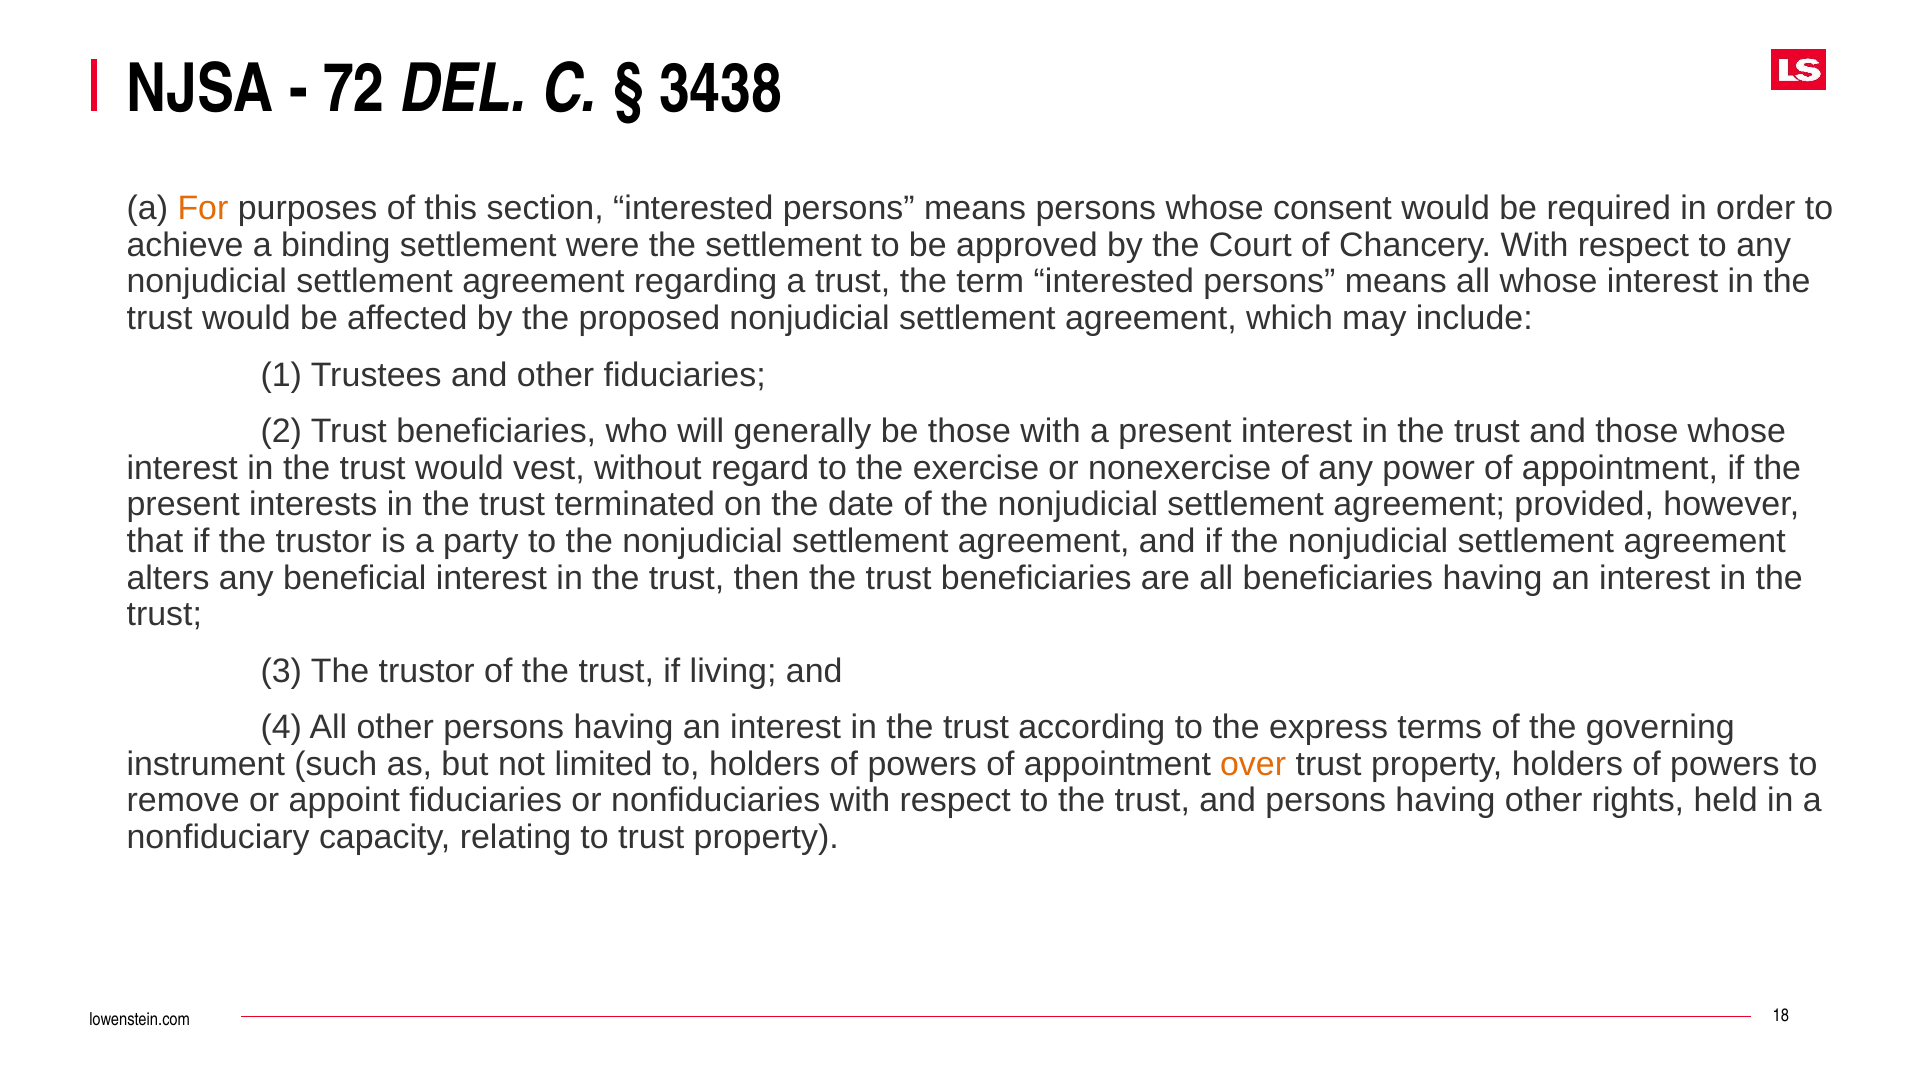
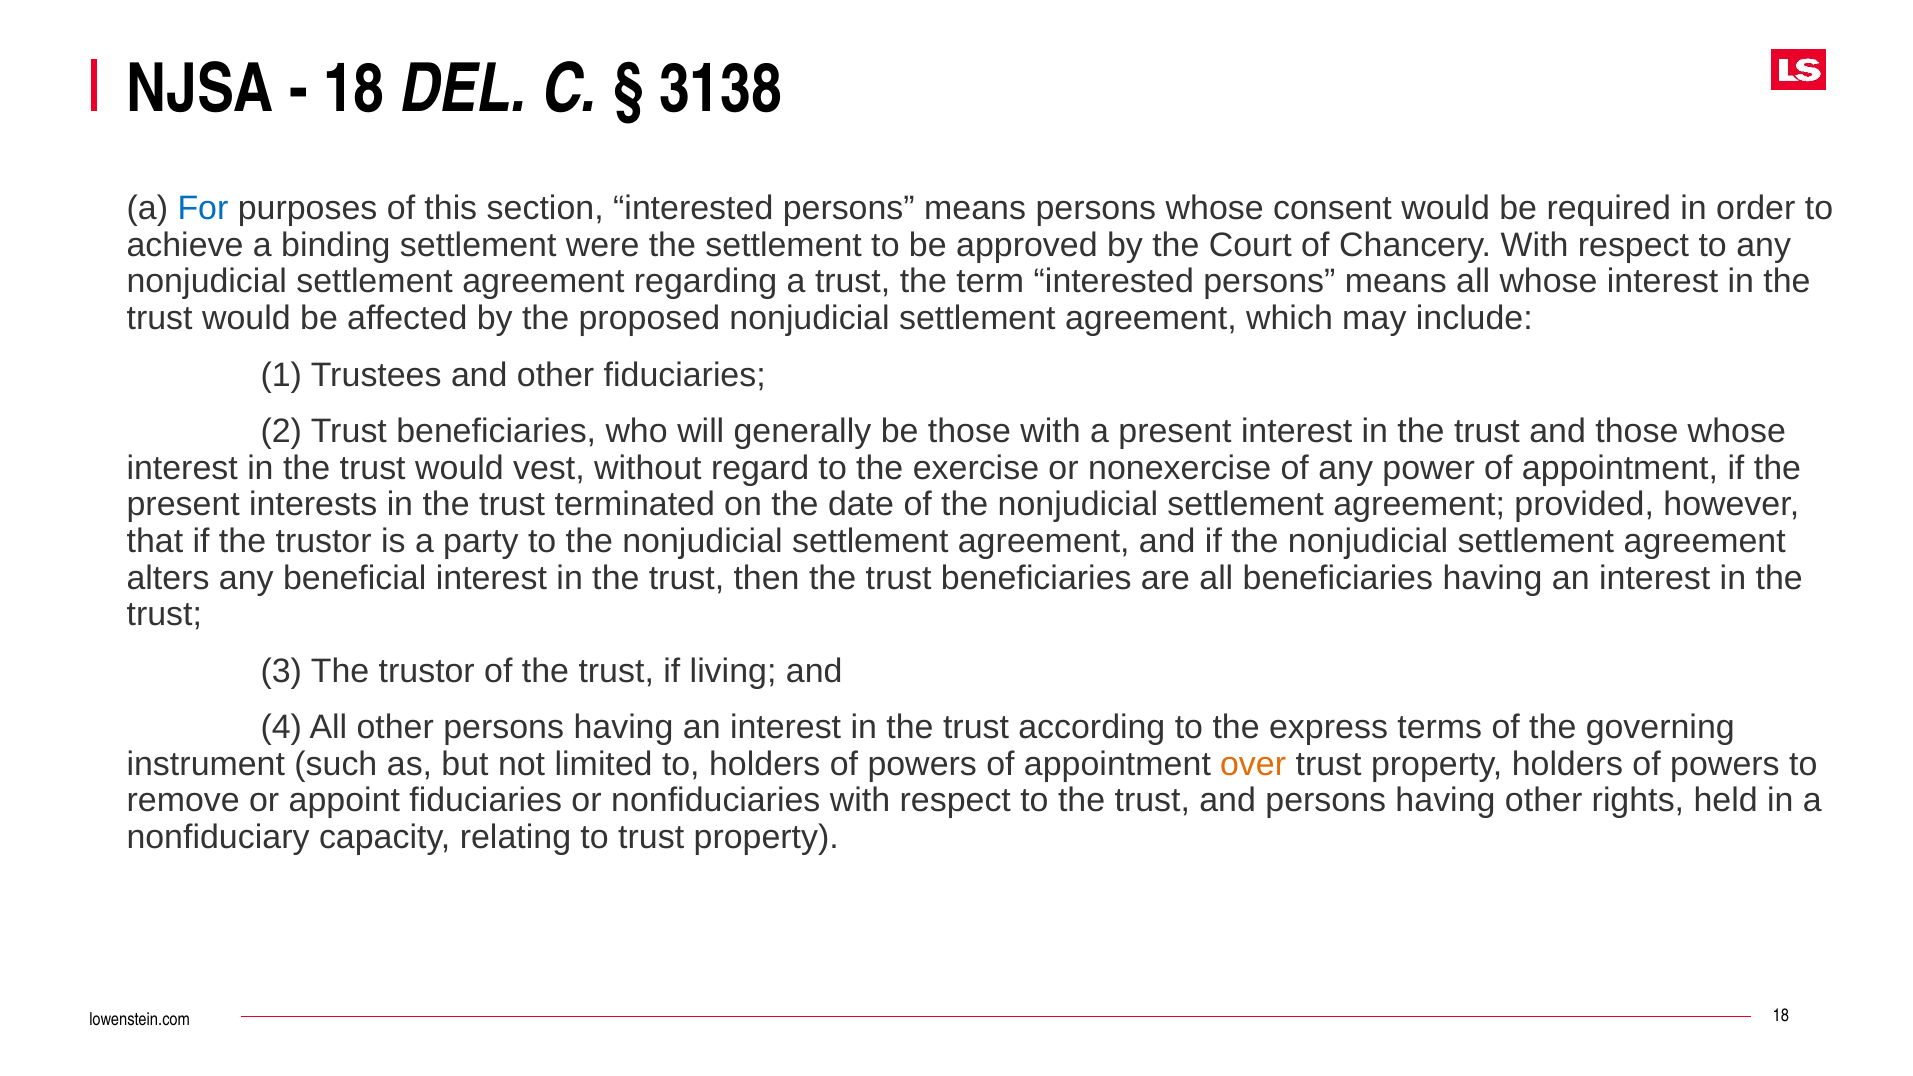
72: 72 -> 18 (354, 89)
3438: 3438 -> 3138 (721, 89)
For colour: orange -> blue (203, 209)
